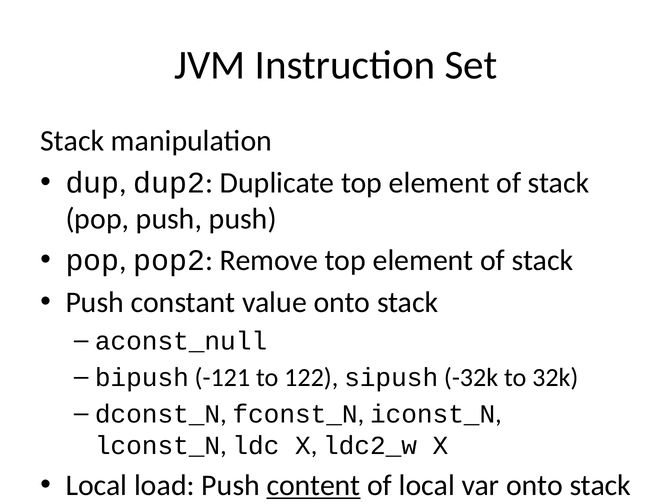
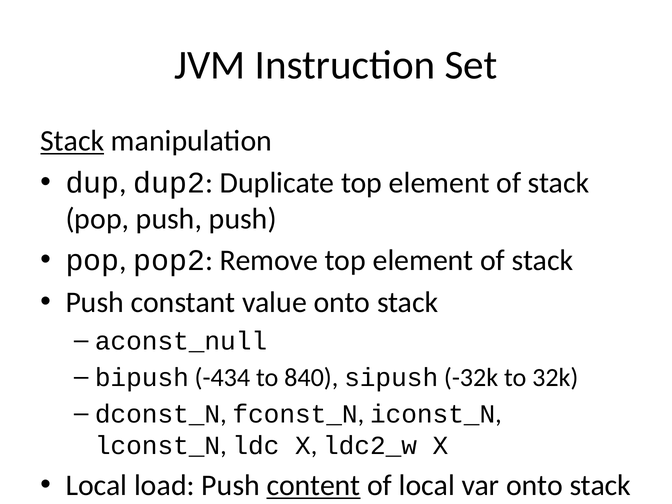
Stack underline: none -> present (72, 141)
-121: -121 -> -434 (222, 378)
122: 122 -> 840 (311, 378)
